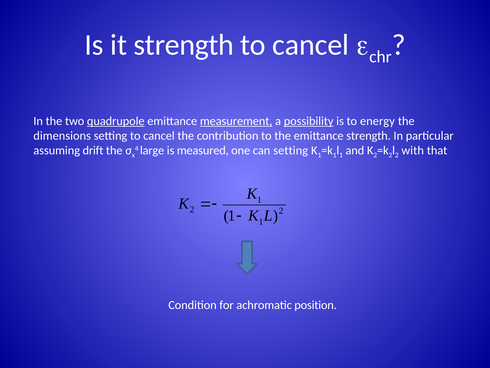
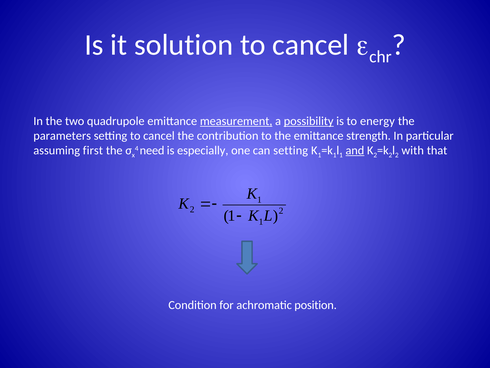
it strength: strength -> solution (184, 45)
quadrupole underline: present -> none (116, 121)
dimensions: dimensions -> parameters (62, 136)
drift: drift -> first (93, 150)
large: large -> need (152, 150)
measured: measured -> especially (203, 150)
and underline: none -> present (355, 150)
